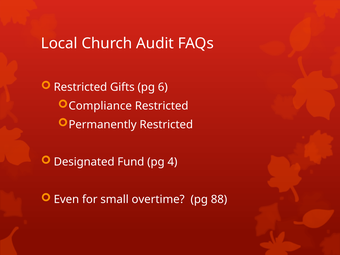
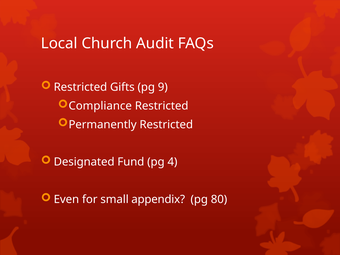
6: 6 -> 9 (163, 87)
overtime: overtime -> appendix (158, 199)
88: 88 -> 80 (219, 199)
